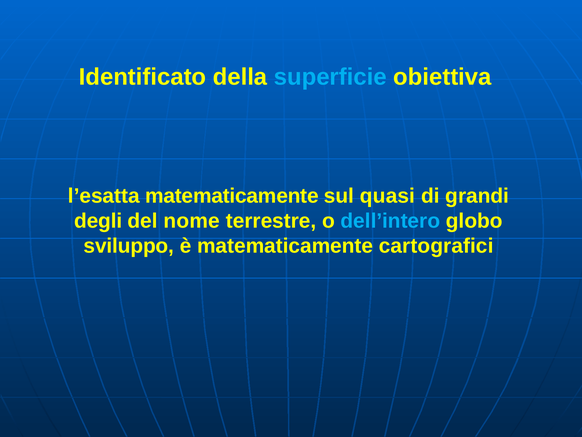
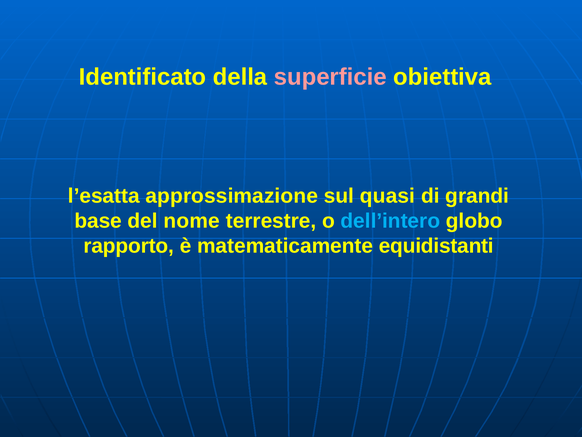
superficie colour: light blue -> pink (330, 77)
l’esatta matematicamente: matematicamente -> approssimazione (232, 196)
degli: degli -> base (98, 221)
sviluppo: sviluppo -> rapporto (129, 246)
cartografici: cartografici -> equidistanti (436, 246)
